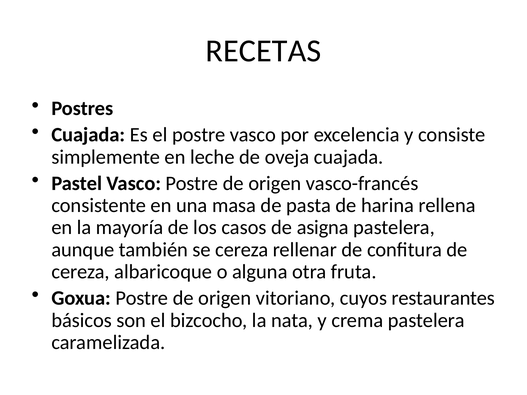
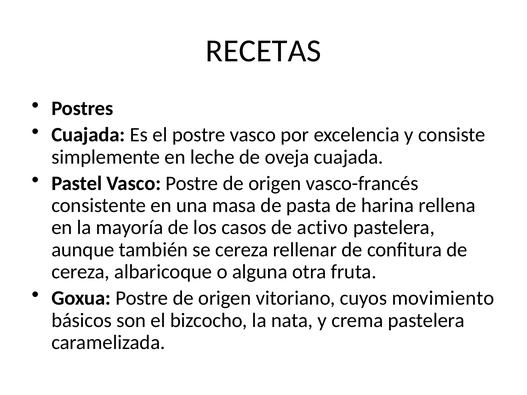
asigna: asigna -> activo (323, 228)
restaurantes: restaurantes -> movimiento (443, 298)
